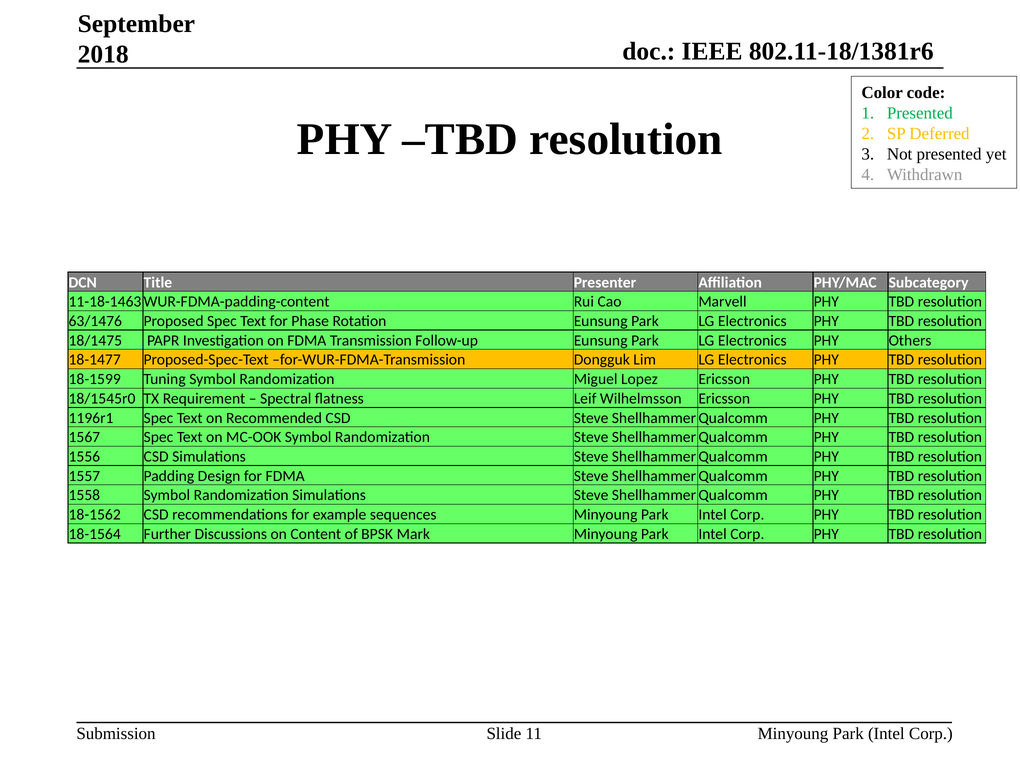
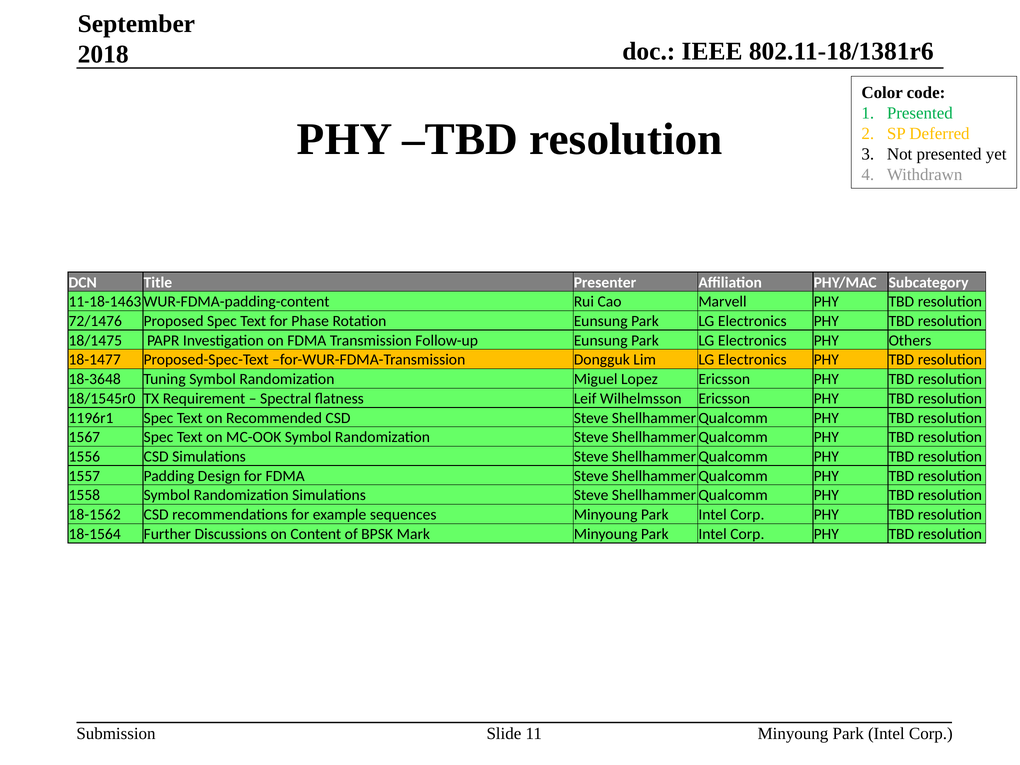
63/1476: 63/1476 -> 72/1476 (95, 321)
18-1599: 18-1599 -> 18-3648 (95, 379)
